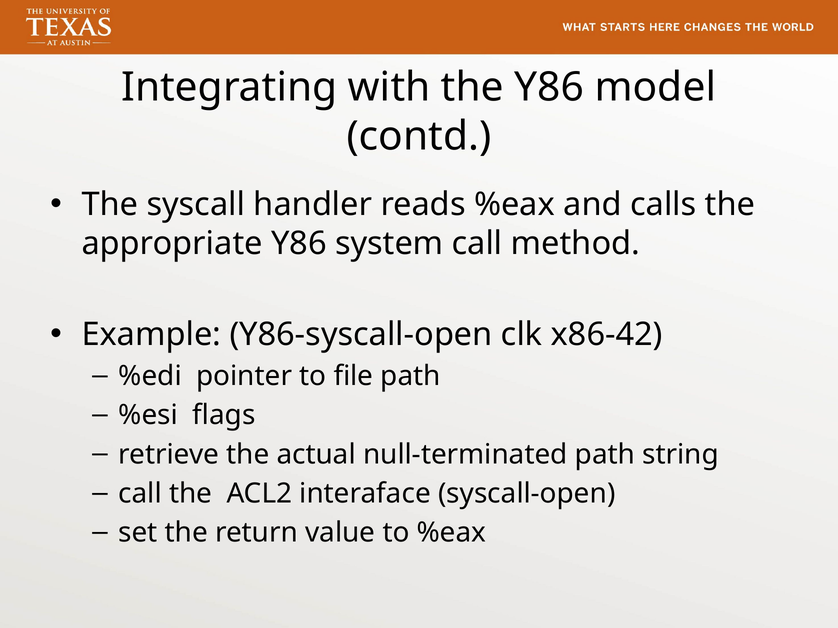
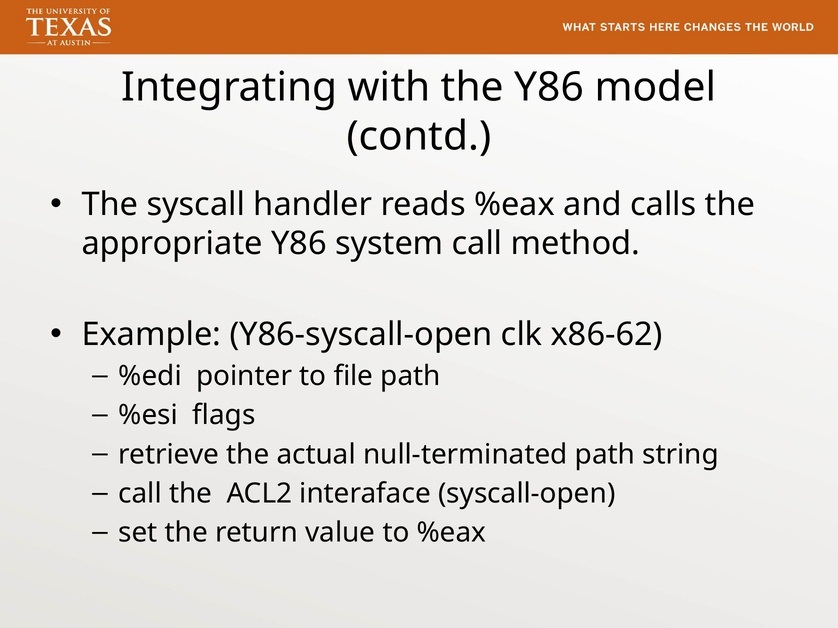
x86-42: x86-42 -> x86-62 (607, 335)
